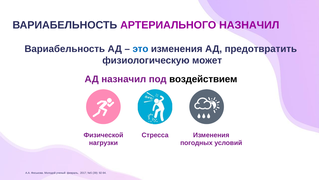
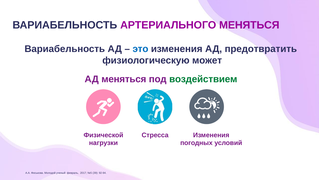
АРТЕРИАЛЬНОГО НАЗНАЧИЛ: НАЗНАЧИЛ -> МЕНЯТЬСЯ (249, 25)
АД назначил: назначил -> меняться (124, 79)
воздействием colour: black -> green (203, 79)
